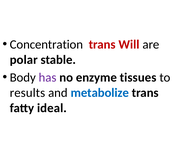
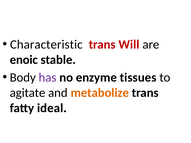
Concentration: Concentration -> Characteristic (46, 45)
polar: polar -> enoic (24, 60)
results: results -> agitate (28, 93)
metabolize colour: blue -> orange (100, 93)
